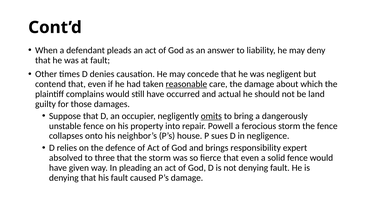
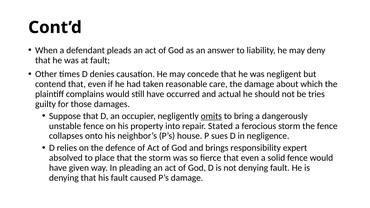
reasonable underline: present -> none (186, 84)
land: land -> tries (317, 94)
Powell: Powell -> Stated (220, 126)
three: three -> place (105, 158)
